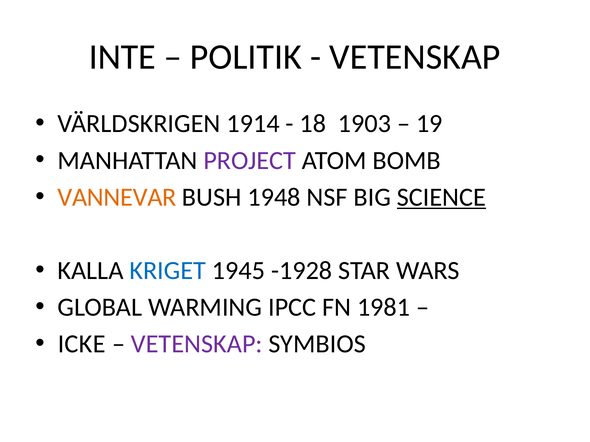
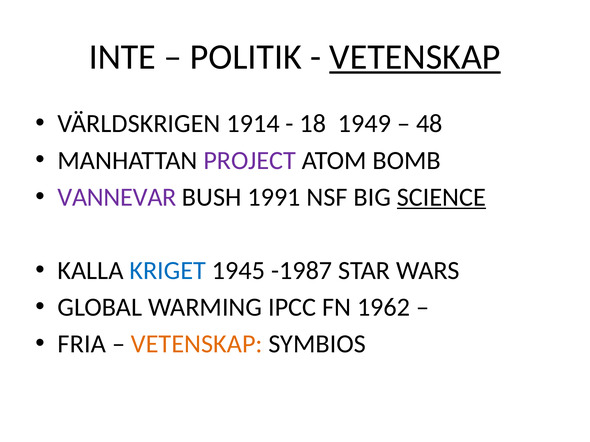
VETENSKAP underline: none -> present (415, 57)
1903: 1903 -> 1949 (365, 124)
19: 19 -> 48 (429, 124)
VANNEVAR colour: orange -> purple (117, 197)
1948: 1948 -> 1991 (274, 197)
-1928: -1928 -> -1987 (302, 271)
1981: 1981 -> 1962 (384, 308)
ICKE: ICKE -> FRIA (82, 344)
VETENSKAP colour: purple -> orange (197, 344)
